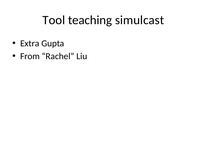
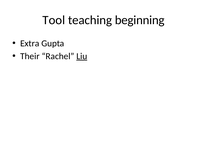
simulcast: simulcast -> beginning (140, 20)
From: From -> Their (30, 56)
Liu underline: none -> present (82, 56)
